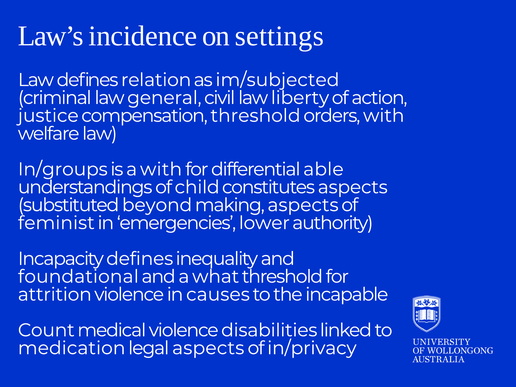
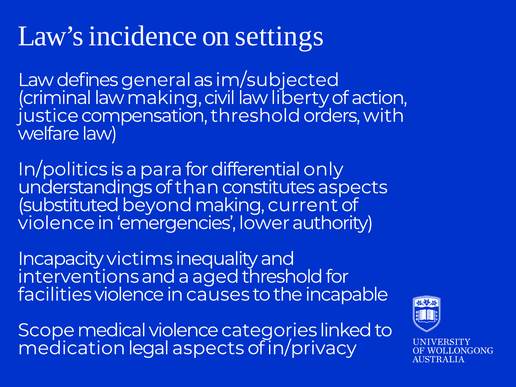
relation: relation -> general (156, 80)
law general: general -> making (164, 98)
In/groups: In/groups -> In/politics (63, 169)
a with: with -> para (161, 169)
able: able -> only (323, 169)
child: child -> than (197, 187)
making aspects: aspects -> current (303, 205)
feminist: feminist -> violence (56, 223)
Incapacity defines: defines -> victims (140, 259)
foundational: foundational -> interventions (78, 277)
what: what -> aged (216, 277)
attrition: attrition -> facilities (55, 294)
Count: Count -> Scope (46, 330)
disabilities: disabilities -> categories (269, 330)
